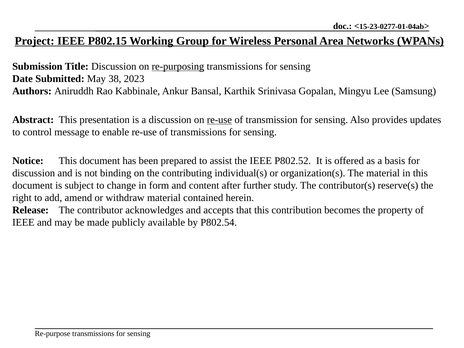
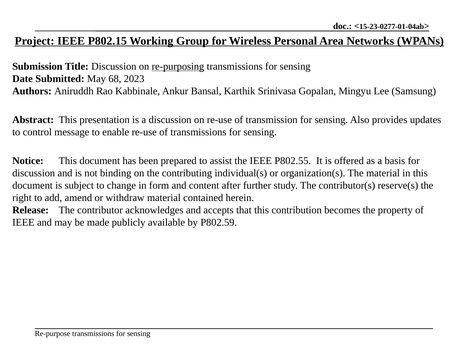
38: 38 -> 68 (115, 79)
re-use underline: present -> none (219, 120)
P802.52: P802.52 -> P802.55 (293, 161)
P802.54: P802.54 -> P802.59 (219, 223)
